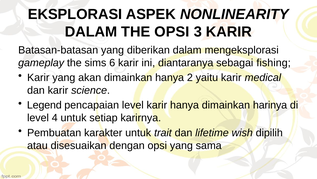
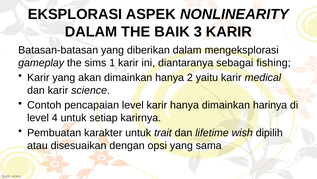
THE OPSI: OPSI -> BAIK (172, 32)
6: 6 -> 1 (112, 63)
Legend: Legend -> Contoh (44, 105)
